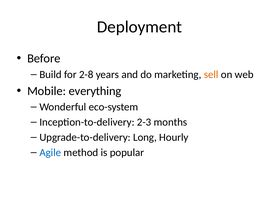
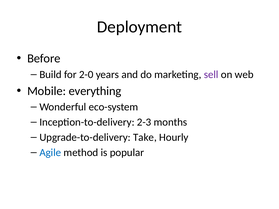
2-8: 2-8 -> 2-0 (86, 75)
sell colour: orange -> purple (211, 75)
Long: Long -> Take (145, 138)
